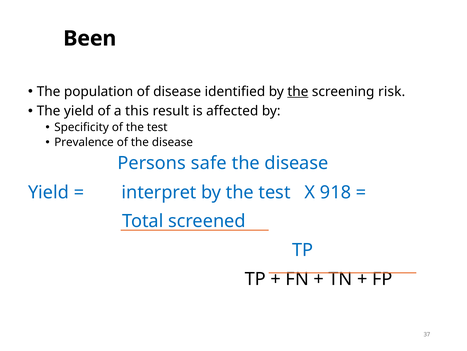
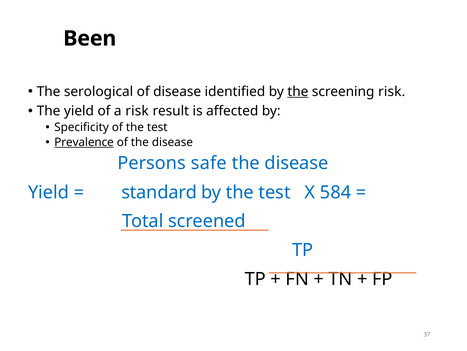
population: population -> serological (99, 91)
a this: this -> risk (137, 111)
Prevalence underline: none -> present (84, 142)
interpret: interpret -> standard (159, 192)
918: 918 -> 584 (336, 192)
